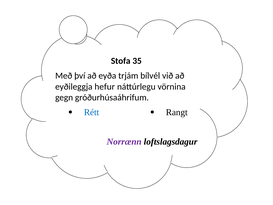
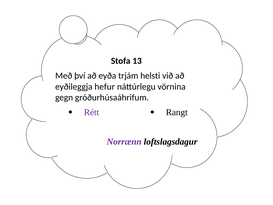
35: 35 -> 13 (137, 61)
bílvél: bílvél -> helsti (150, 76)
Rétt colour: blue -> purple (92, 112)
